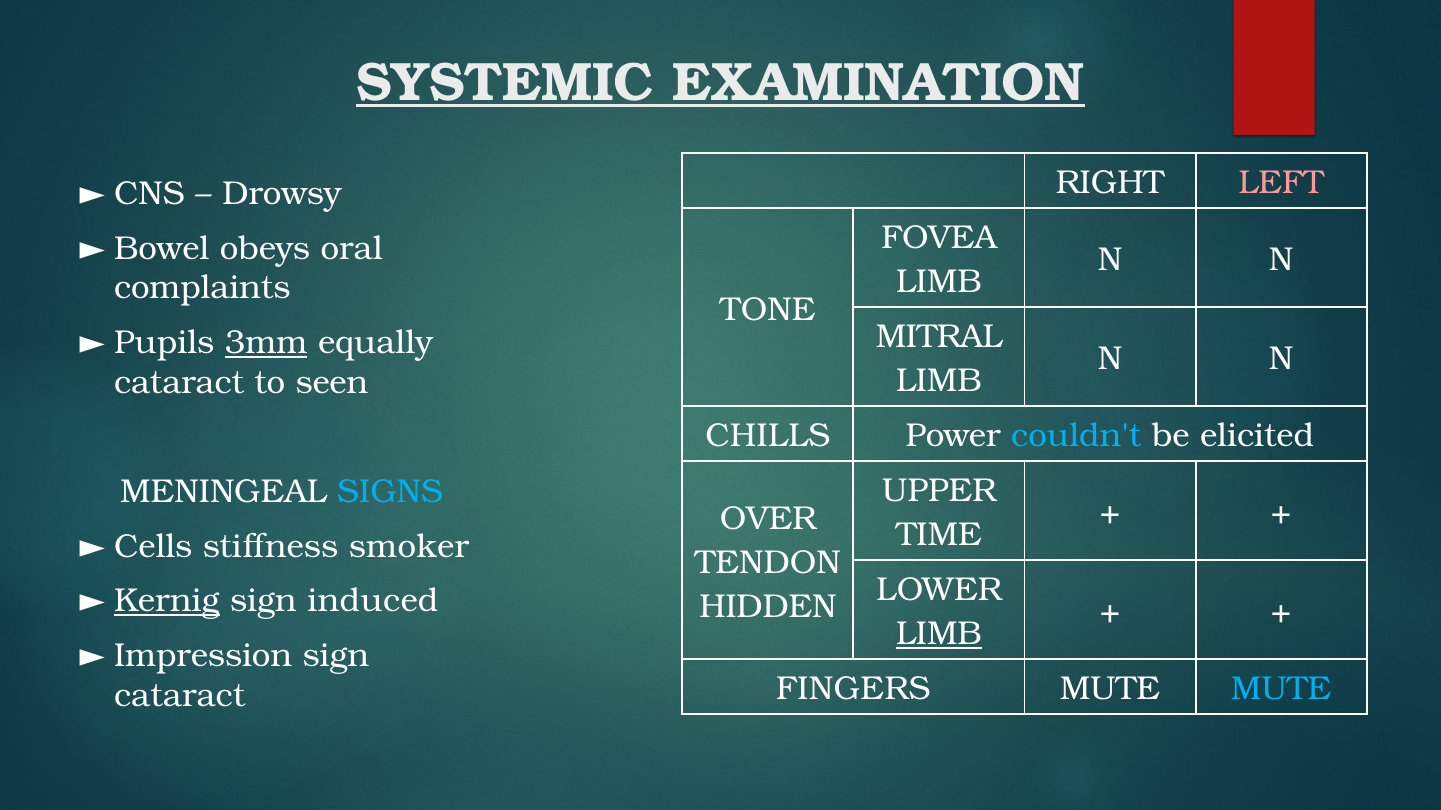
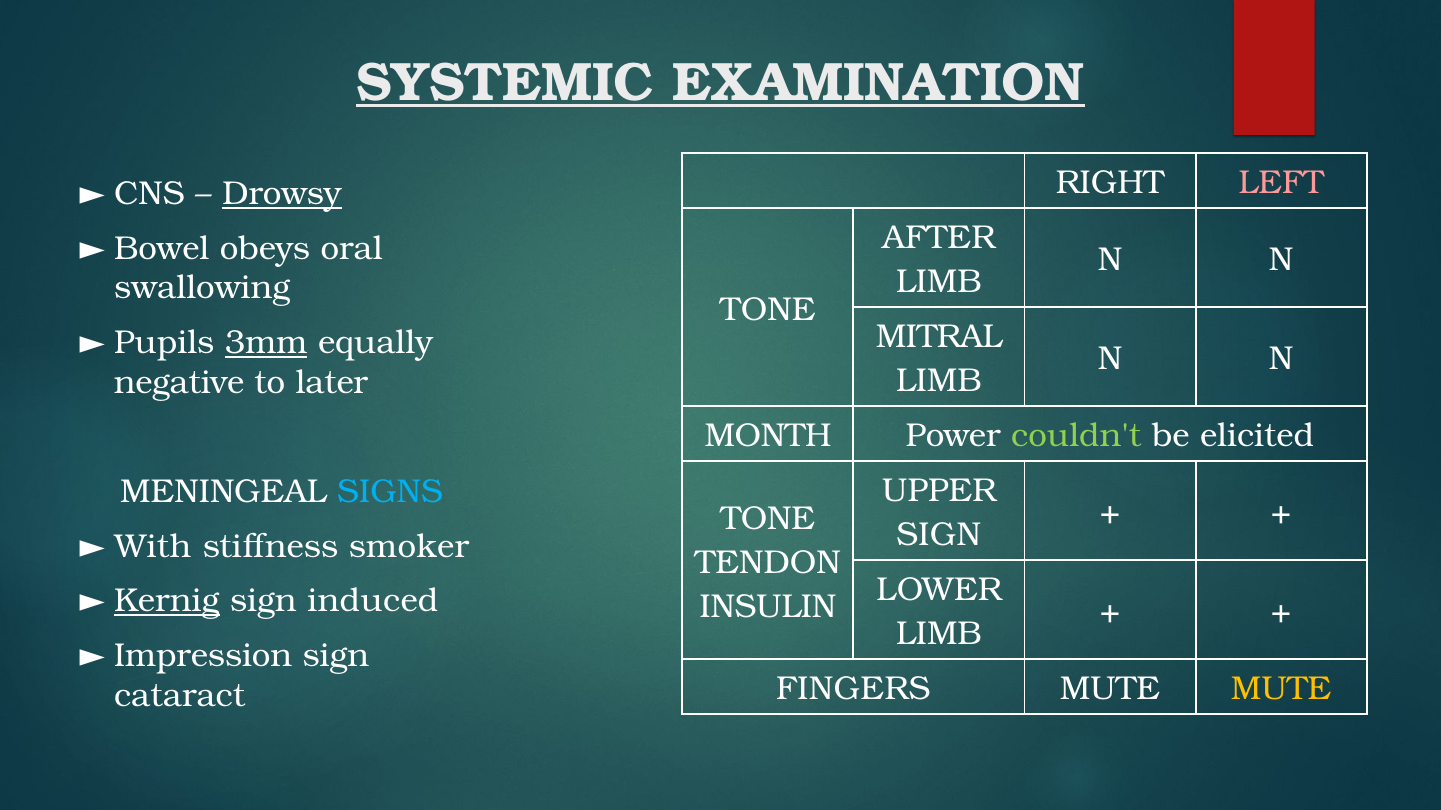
Drowsy underline: none -> present (282, 194)
FOVEA: FOVEA -> AFTER (939, 238)
complaints: complaints -> swallowing (202, 288)
cataract: cataract -> negative (179, 382)
seen: seen -> later (332, 382)
CHILLS: CHILLS -> MONTH (768, 436)
couldn't colour: light blue -> light green (1076, 436)
OVER: OVER -> TONE (768, 519)
TIME: TIME -> SIGN (939, 535)
Cells: Cells -> With (153, 547)
HIDDEN: HIDDEN -> INSULIN (768, 607)
LIMB underline: present -> none (939, 634)
MUTE colour: light blue -> yellow (1281, 689)
